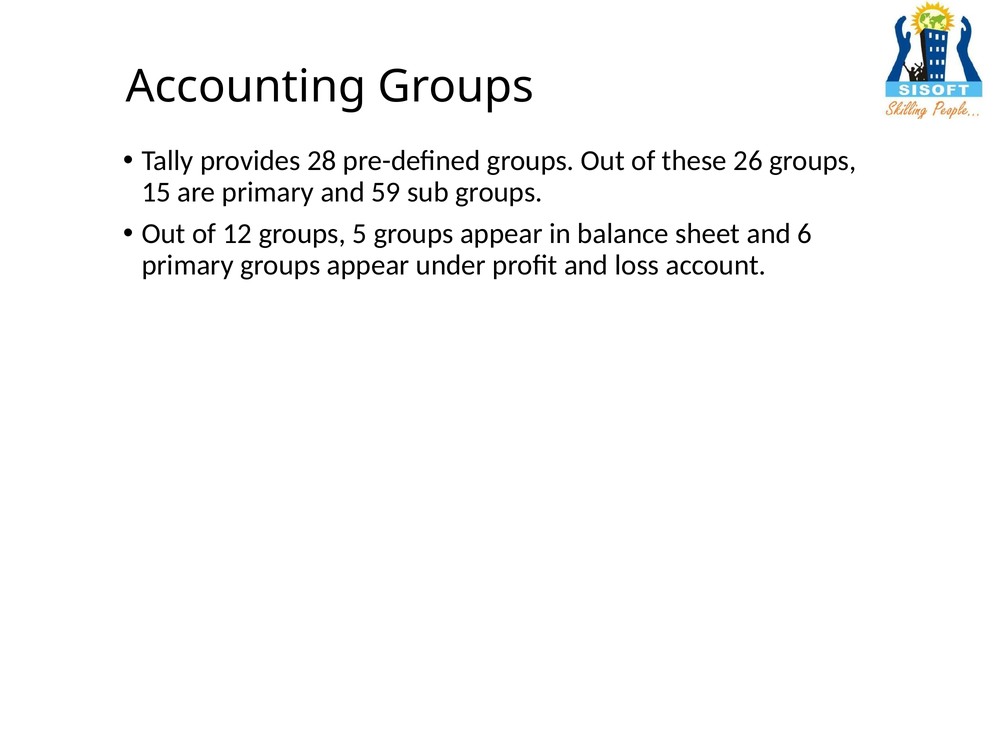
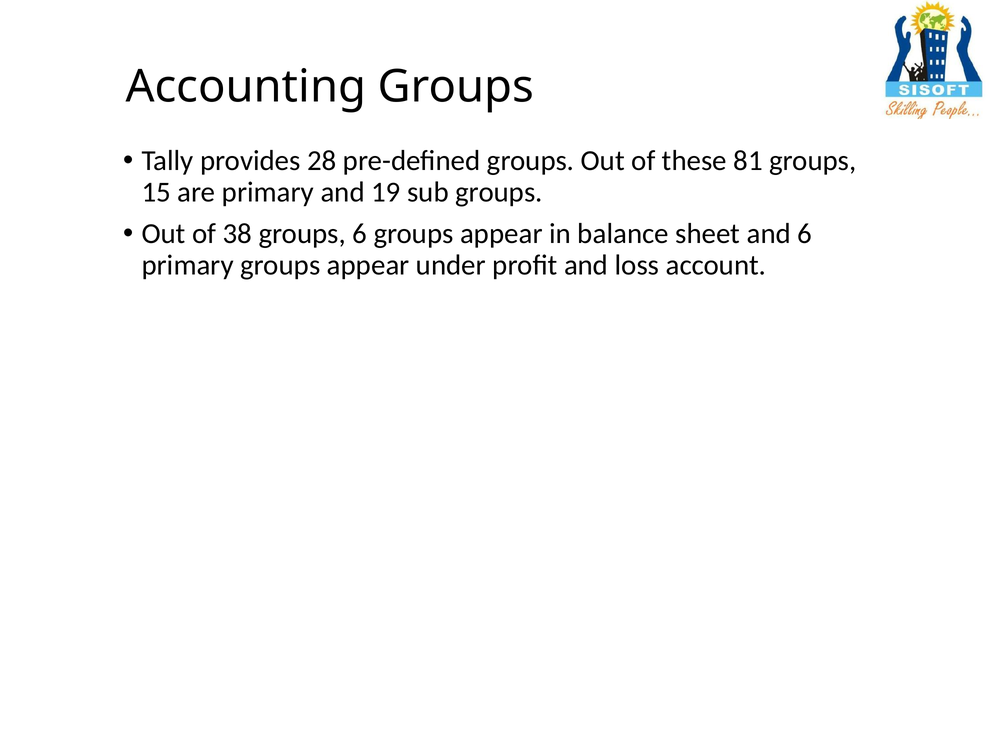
26: 26 -> 81 (748, 161)
59: 59 -> 19 (386, 192)
12: 12 -> 38 (237, 234)
groups 5: 5 -> 6 (360, 234)
